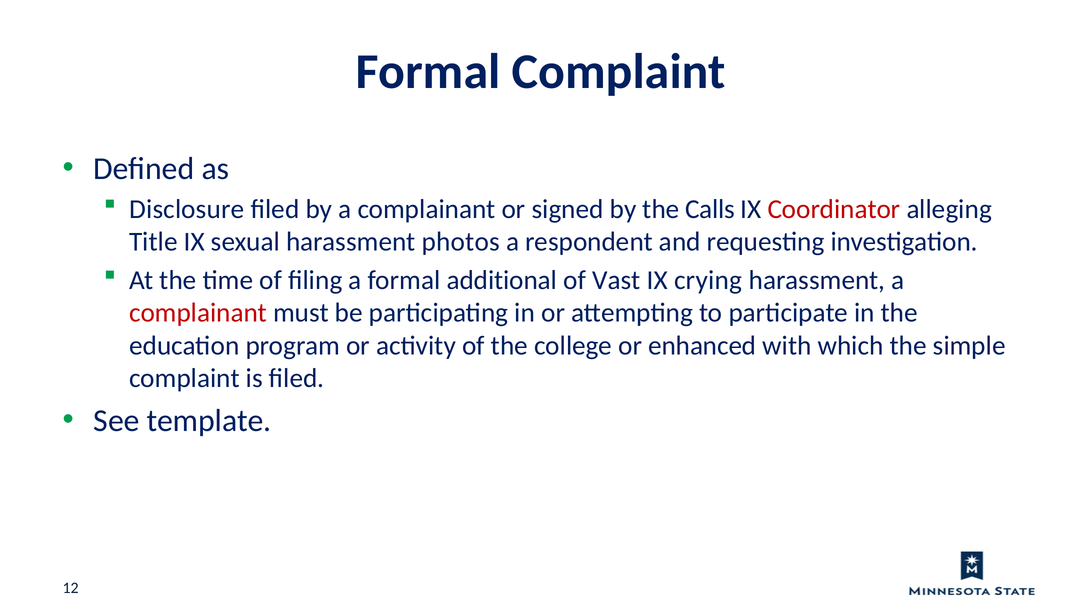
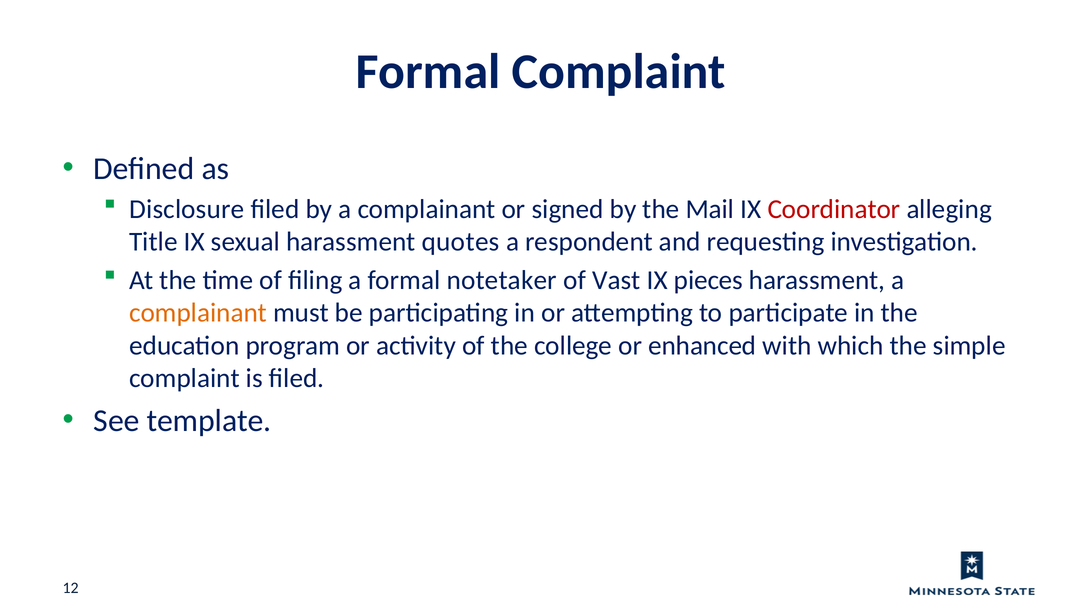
Calls: Calls -> Mail (710, 209)
photos: photos -> quotes (461, 242)
additional: additional -> notetaker (502, 280)
crying: crying -> pieces (708, 280)
complainant colour: red -> orange (198, 313)
